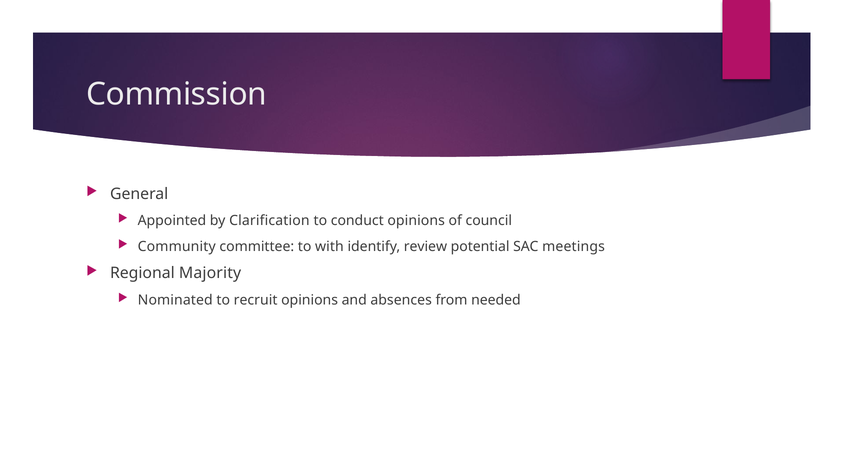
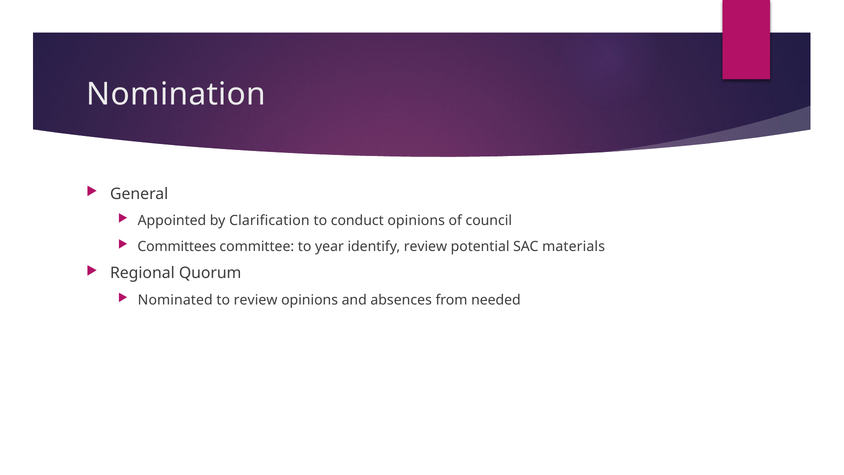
Commission: Commission -> Nomination (176, 94)
Community: Community -> Committees (177, 246)
with: with -> year (329, 246)
meetings: meetings -> materials (574, 246)
Majority: Majority -> Quorum (210, 273)
to recruit: recruit -> review (256, 300)
